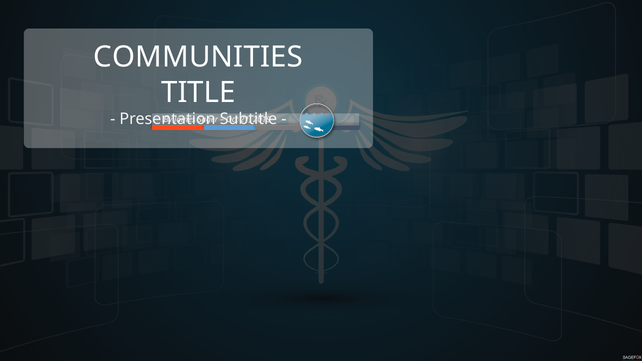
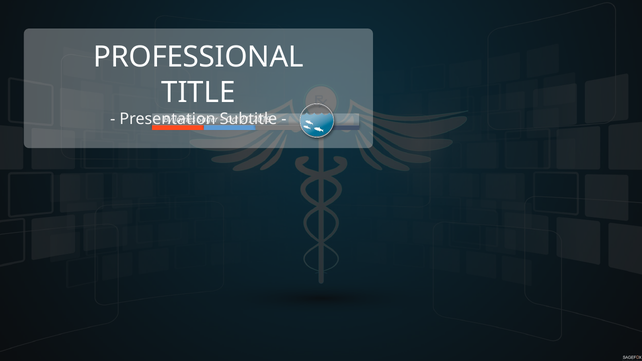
COMMUNITIES: COMMUNITIES -> PROFESSIONAL (198, 57)
